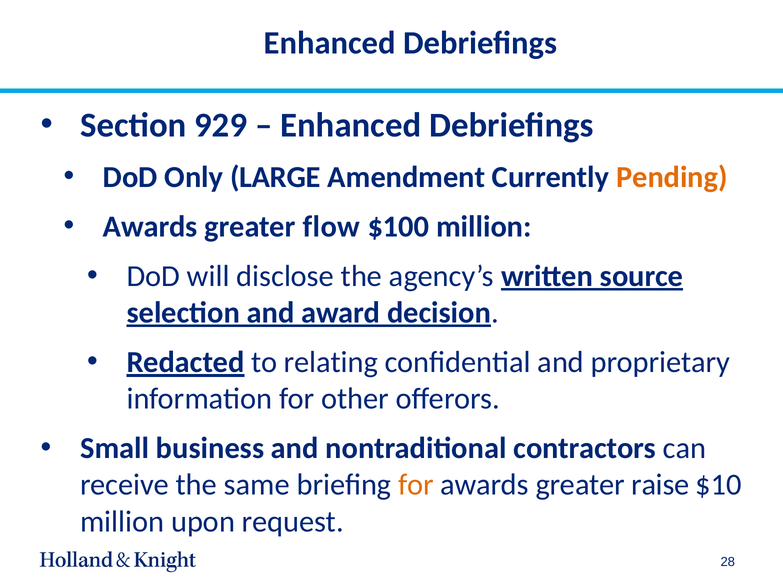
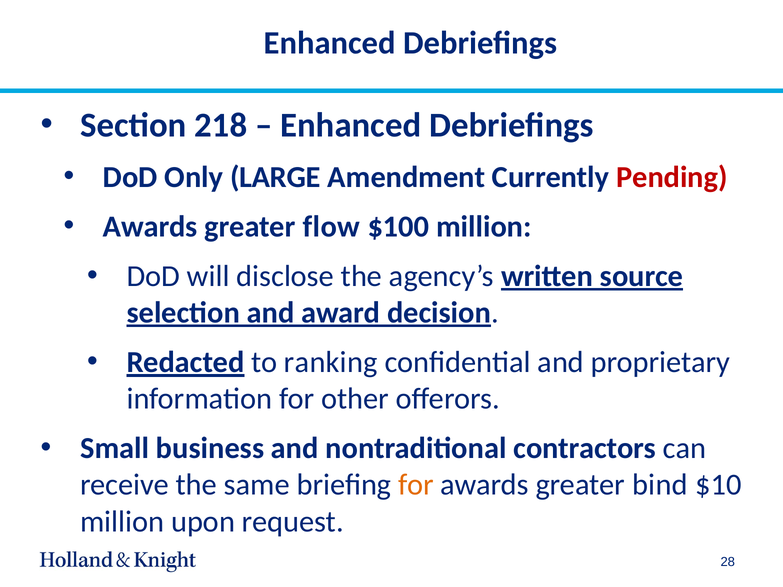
929: 929 -> 218 (221, 125)
Pending colour: orange -> red (672, 177)
relating: relating -> ranking (331, 362)
raise: raise -> bind (660, 485)
